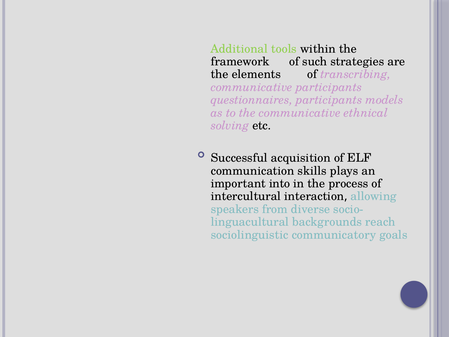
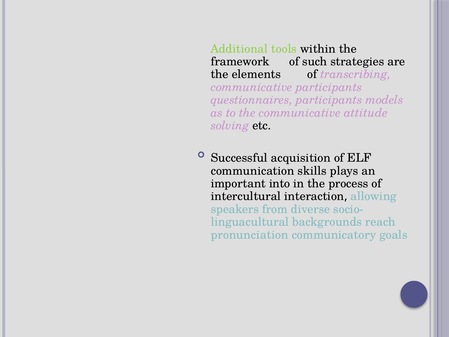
ethnical: ethnical -> attitude (366, 113)
sociolinguistic: sociolinguistic -> pronunciation (250, 235)
